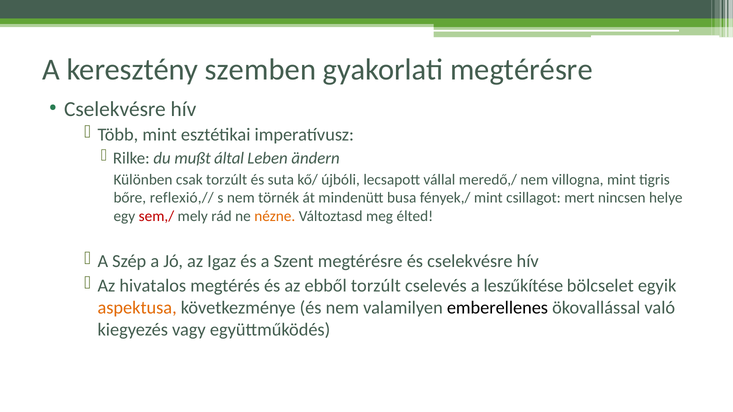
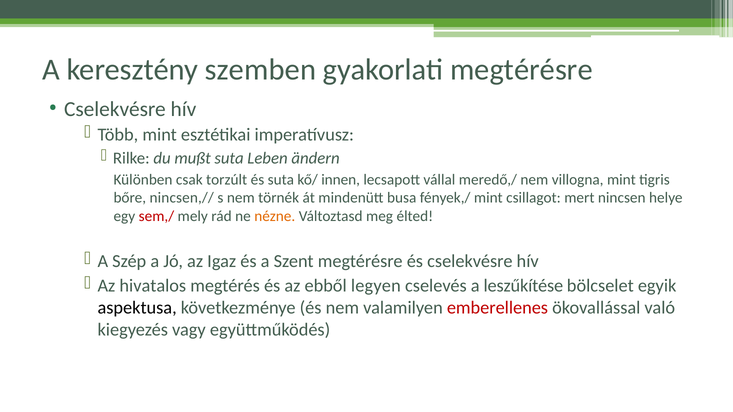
mußt által: által -> suta (229, 158)
újbóli: újbóli -> innen (341, 180)
reflexió,//: reflexió,// -> nincsen,// (182, 198)
ebből torzúlt: torzúlt -> legyen (376, 286)
aspektusa colour: orange -> black (137, 308)
emberellenes colour: black -> red (497, 308)
